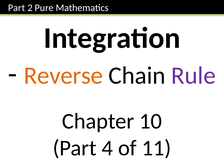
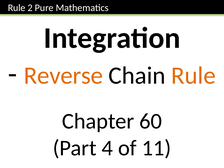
Part: Part -> Rule (17, 8)
Rule colour: purple -> orange (193, 76)
10: 10 -> 60 (151, 121)
